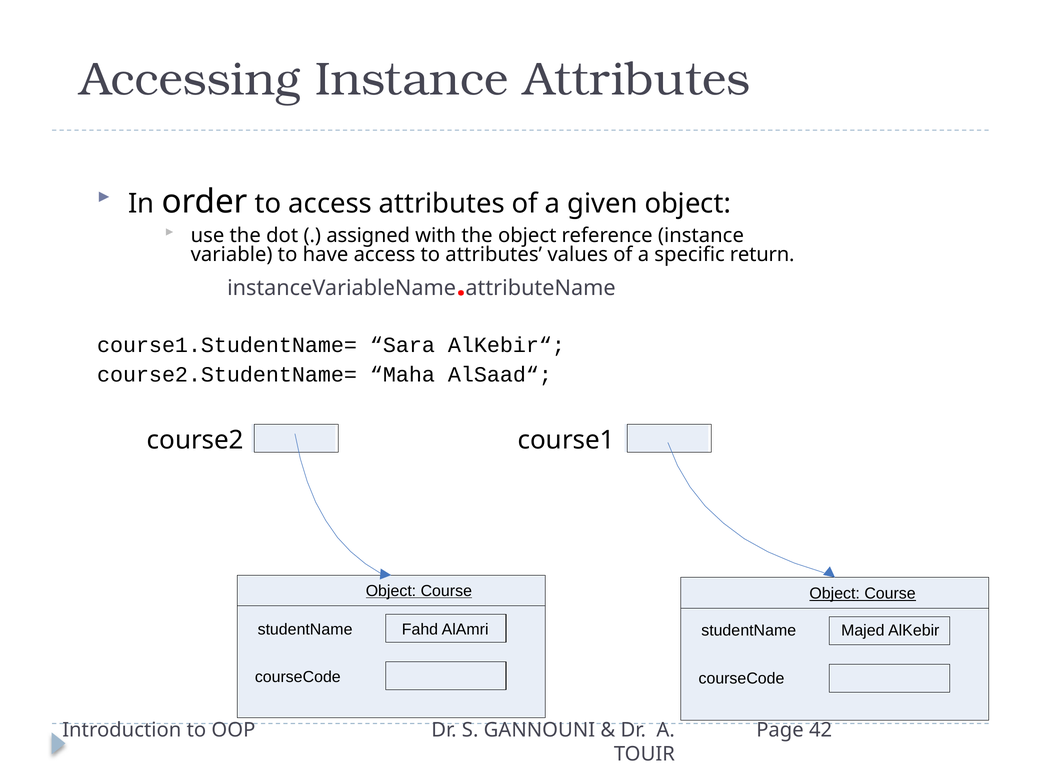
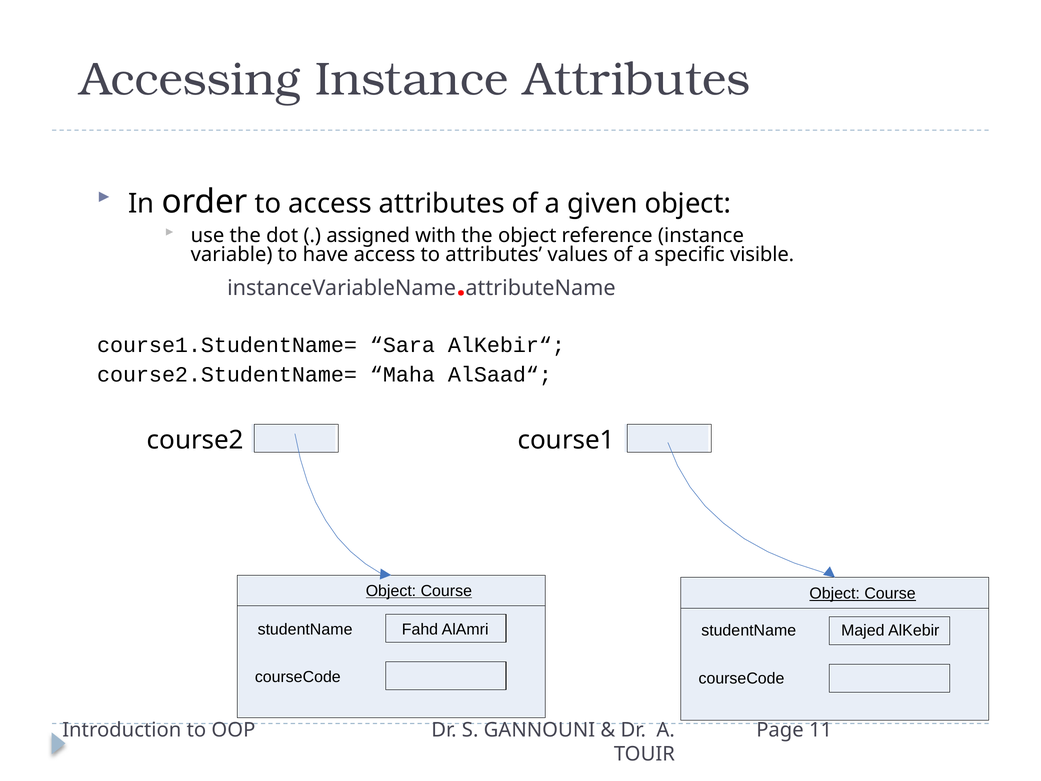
return: return -> visible (762, 255)
42: 42 -> 11 (821, 730)
